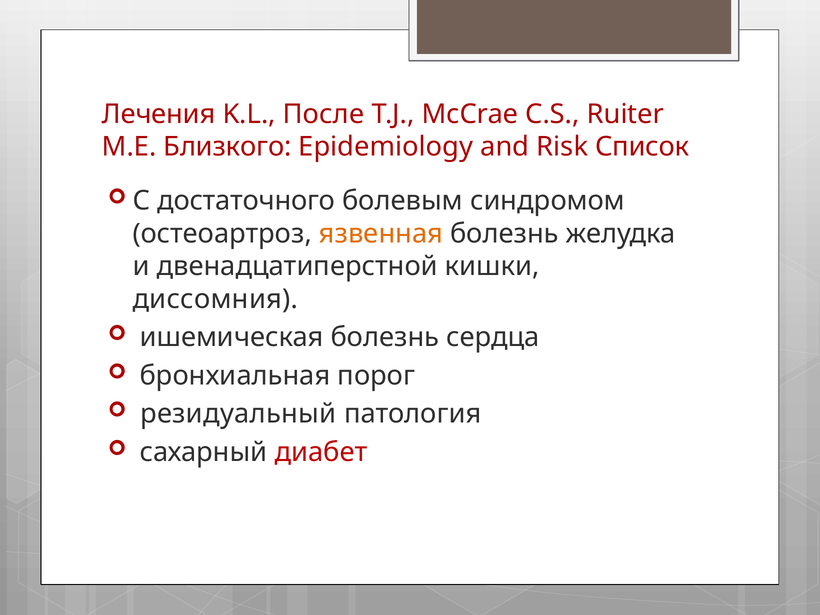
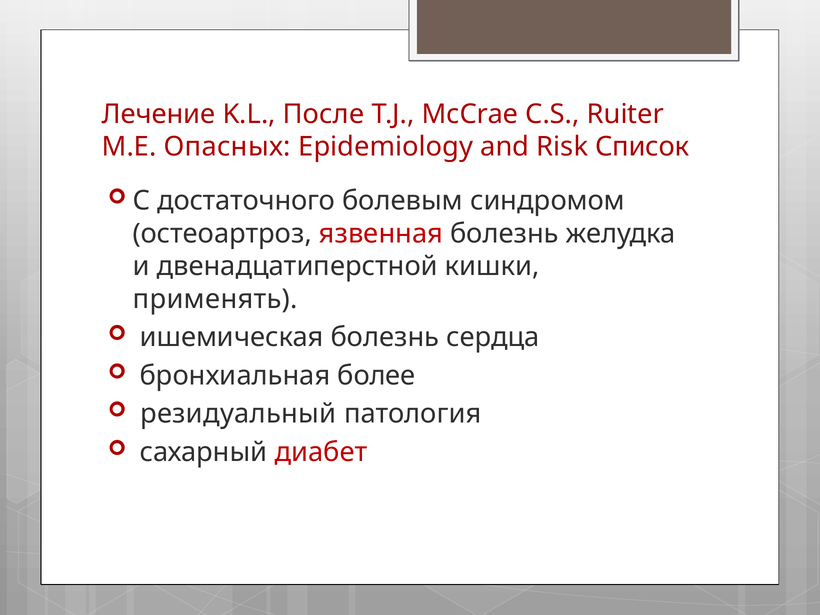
Лечения: Лечения -> Лечение (159, 114)
Близкого: Близкого -> Опасных (227, 147)
язвенная colour: orange -> red (381, 234)
диссомния: диссомния -> применять (215, 299)
порог: порог -> более (376, 376)
